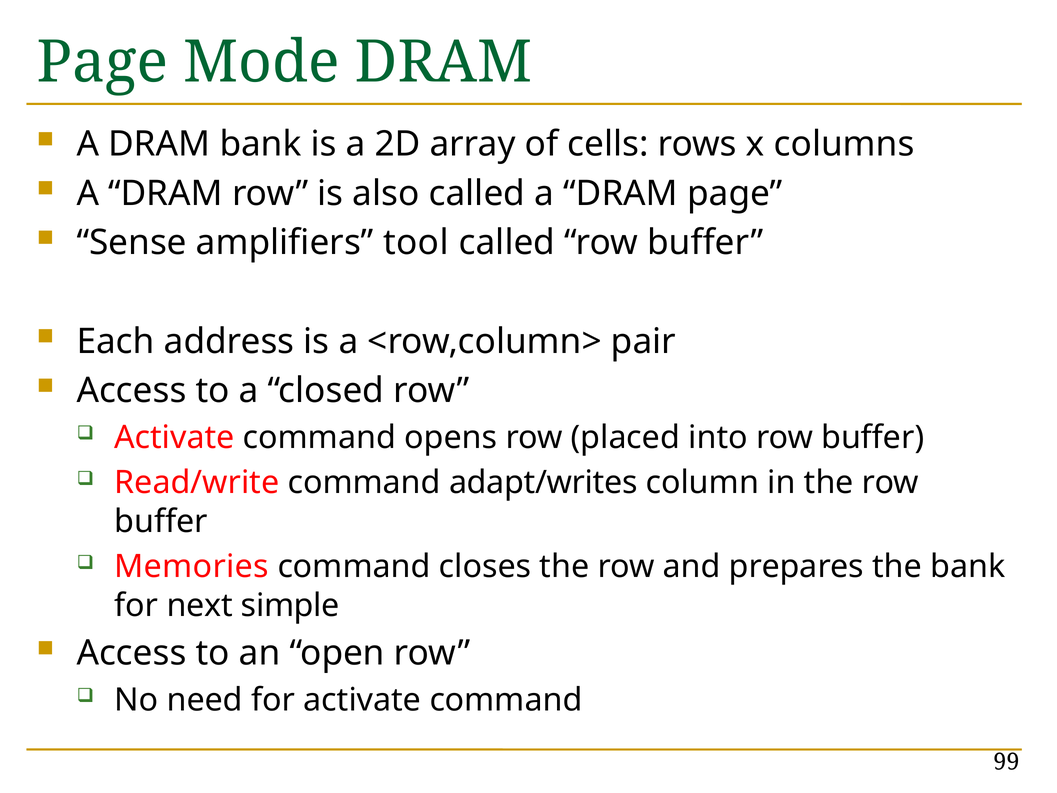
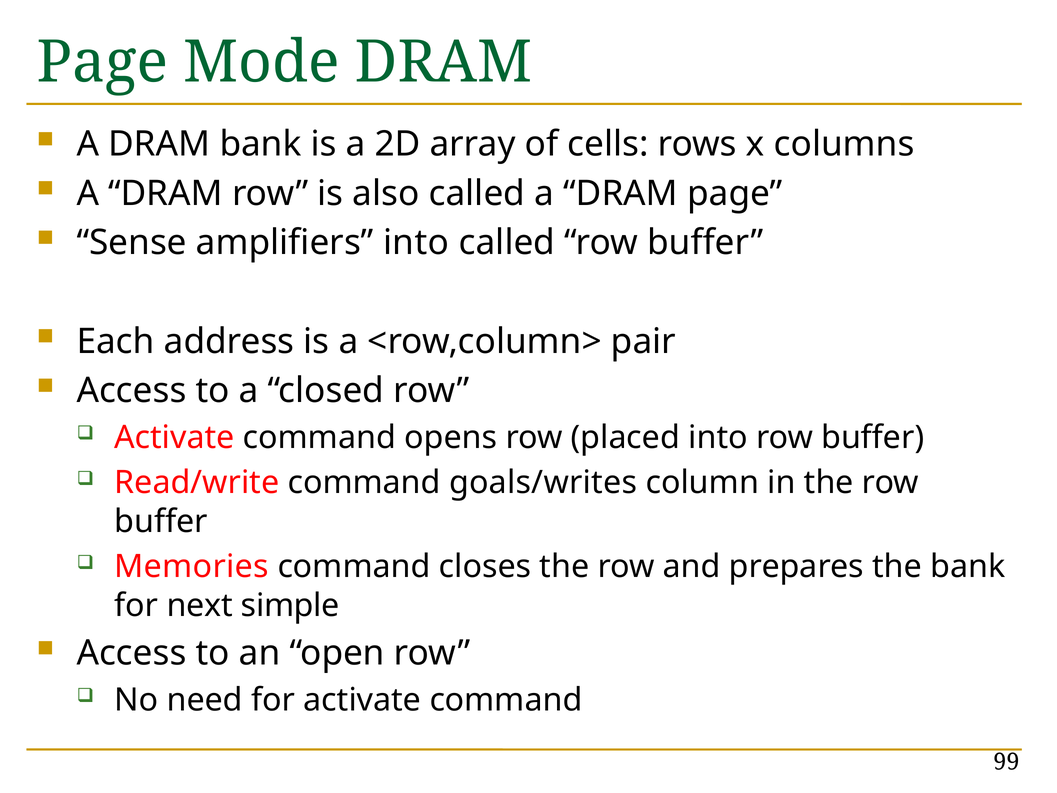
amplifiers tool: tool -> into (416, 243)
adapt/writes: adapt/writes -> goals/writes (543, 483)
